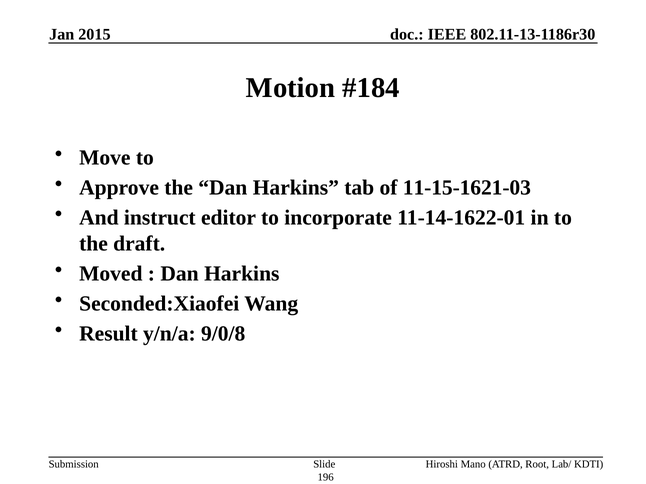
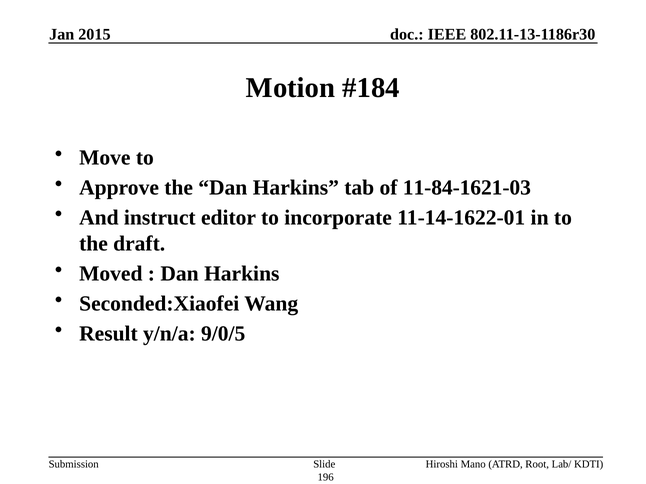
11-15-1621-03: 11-15-1621-03 -> 11-84-1621-03 (467, 188)
9/0/8: 9/0/8 -> 9/0/5 (223, 334)
